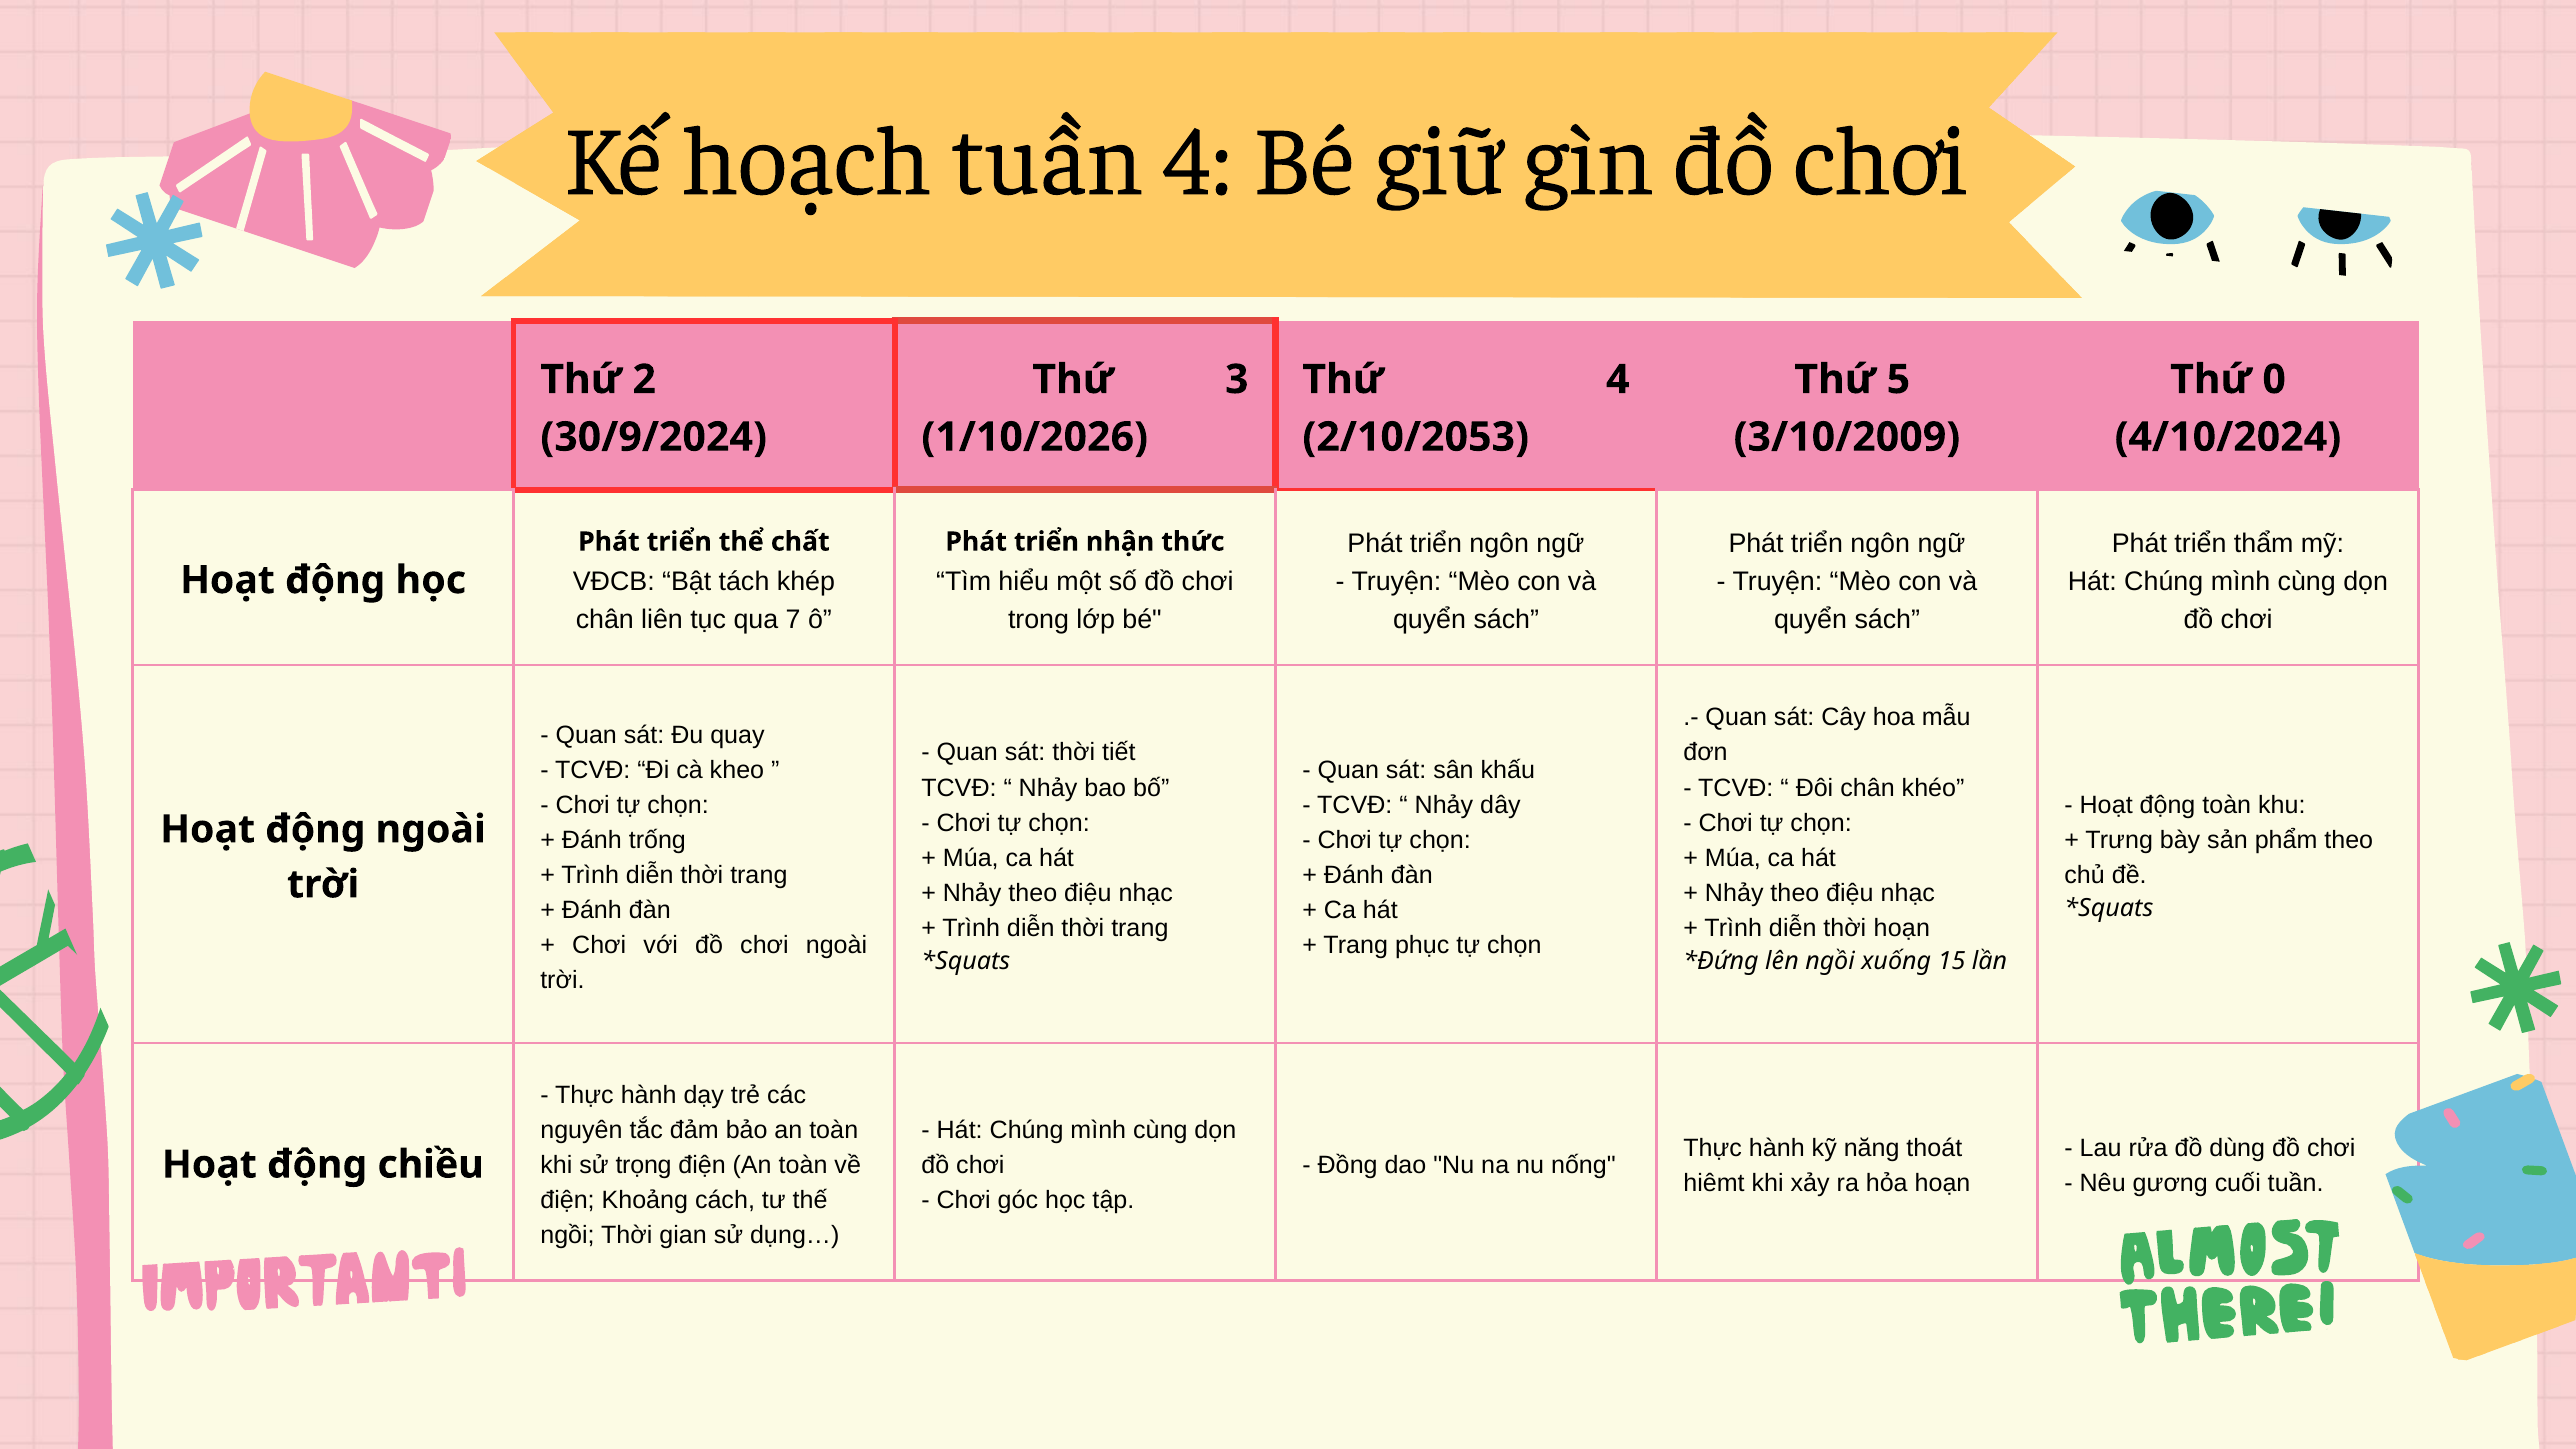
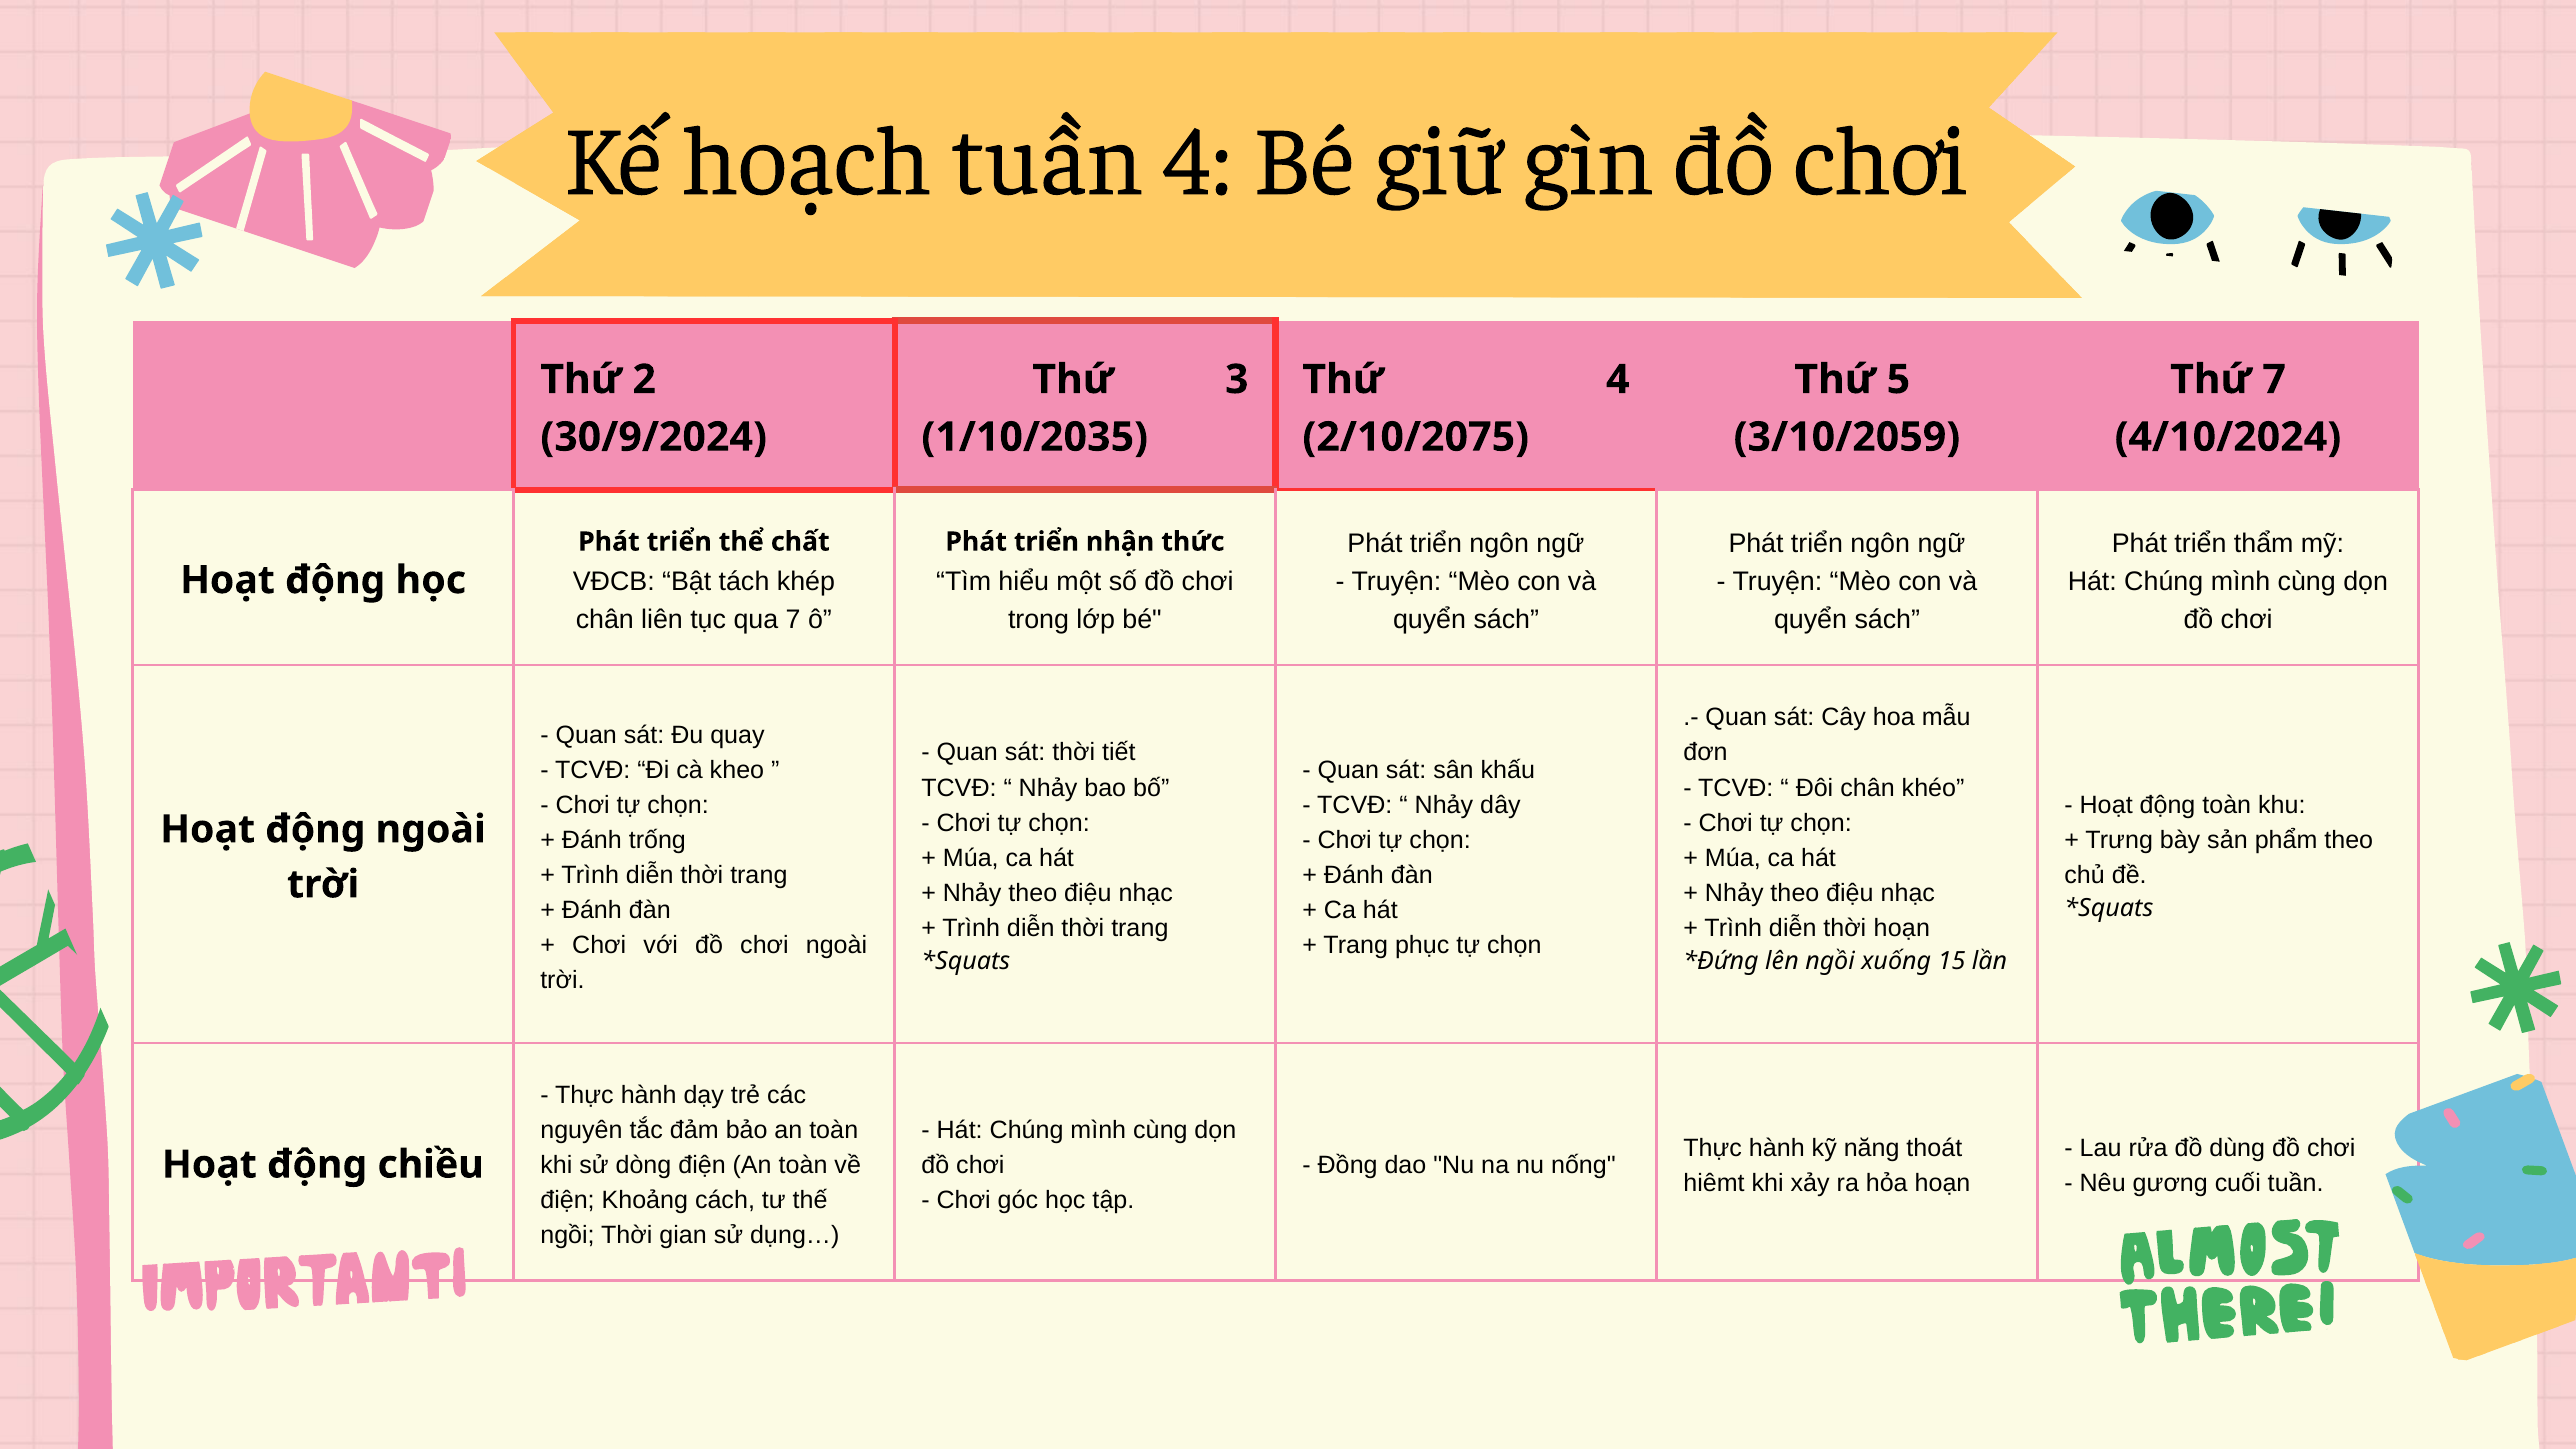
Thứ 0: 0 -> 7 (2274, 380)
1/10/2026: 1/10/2026 -> 1/10/2035 (1035, 437)
2/10/2053: 2/10/2053 -> 2/10/2075 (1416, 437)
3/10/2009: 3/10/2009 -> 3/10/2059 (1847, 437)
trọng: trọng -> dòng (643, 1166)
